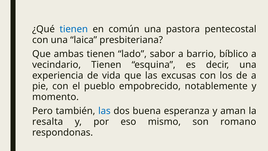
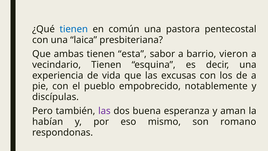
lado: lado -> esta (132, 54)
bíblico: bíblico -> vieron (234, 54)
momento: momento -> discípulas (55, 97)
las colour: blue -> purple (104, 111)
resalta: resalta -> habían (48, 122)
